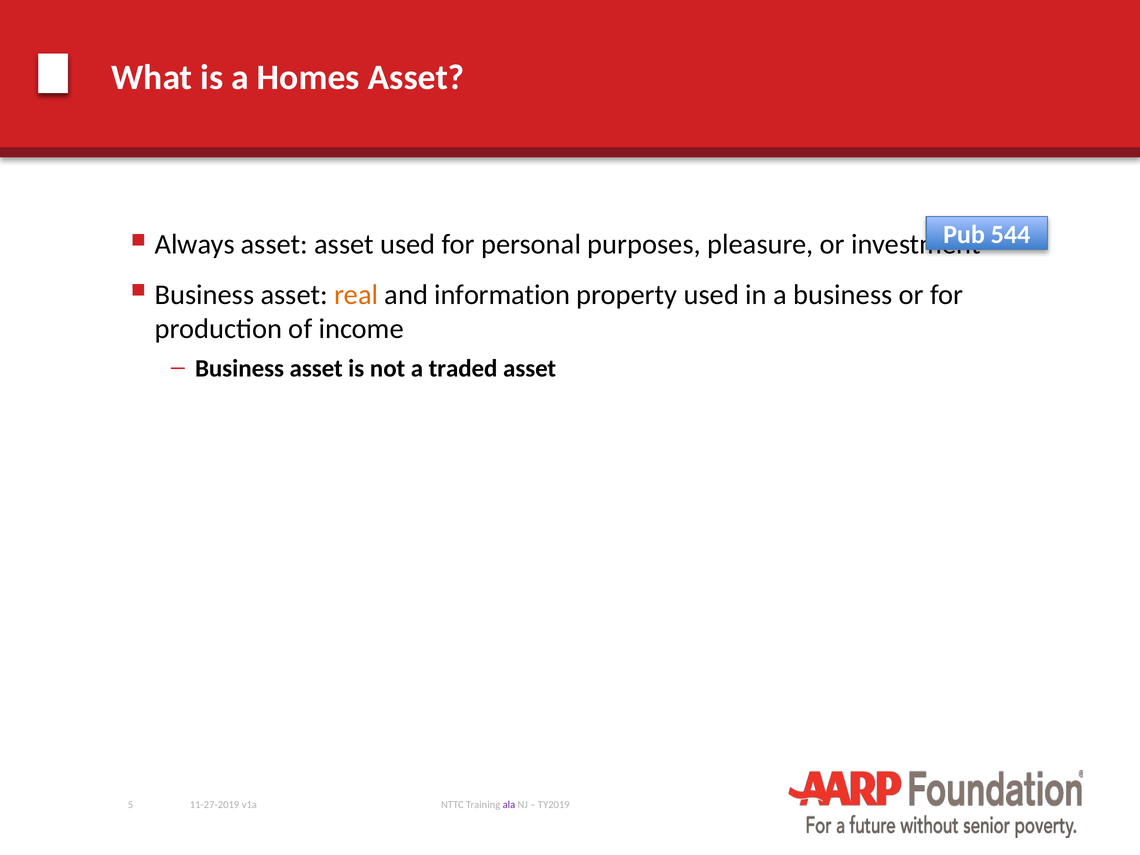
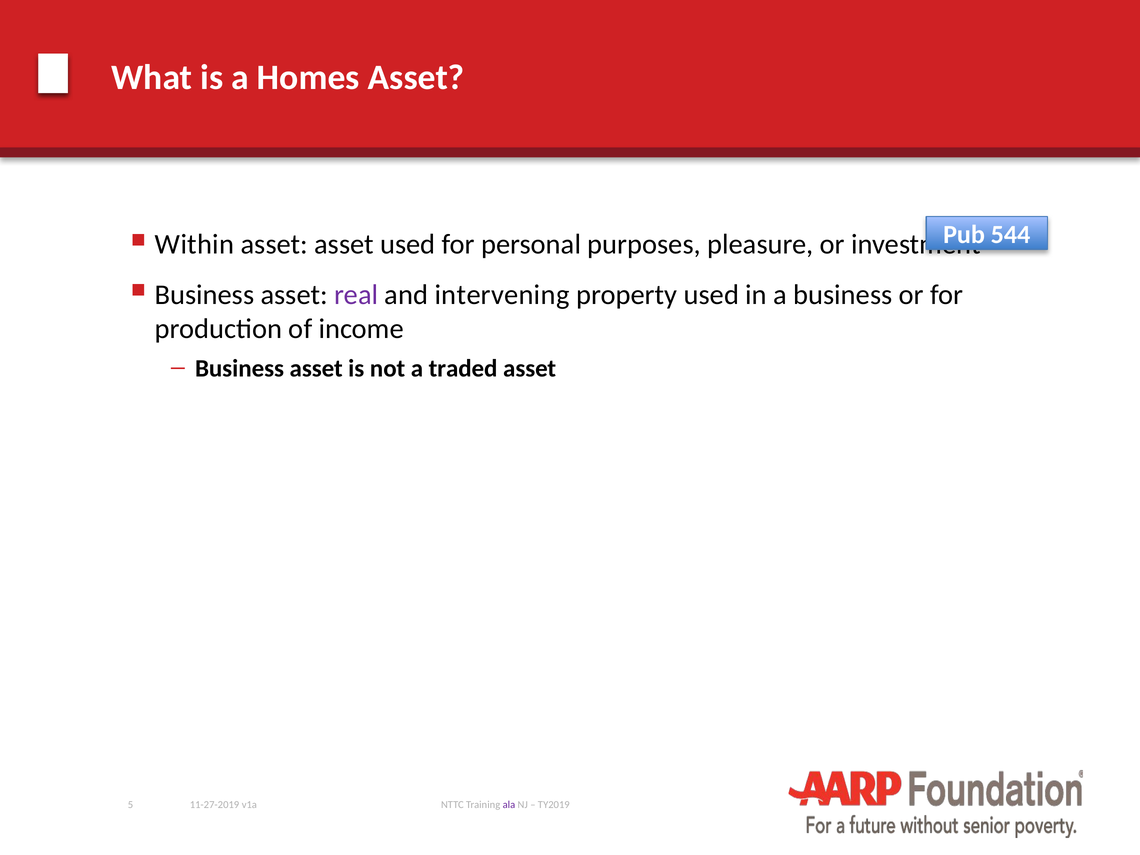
Always: Always -> Within (195, 244)
real colour: orange -> purple (356, 295)
information: information -> intervening (502, 295)
